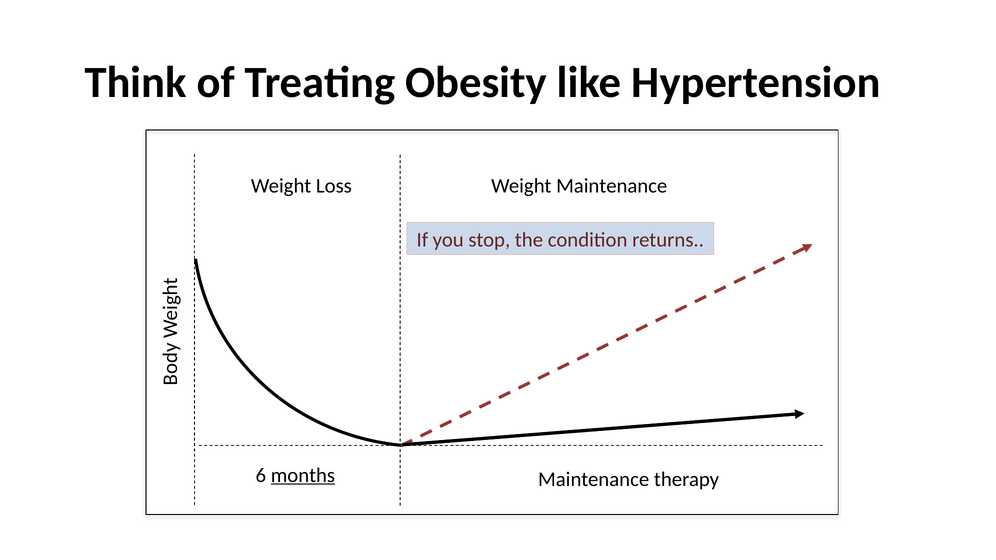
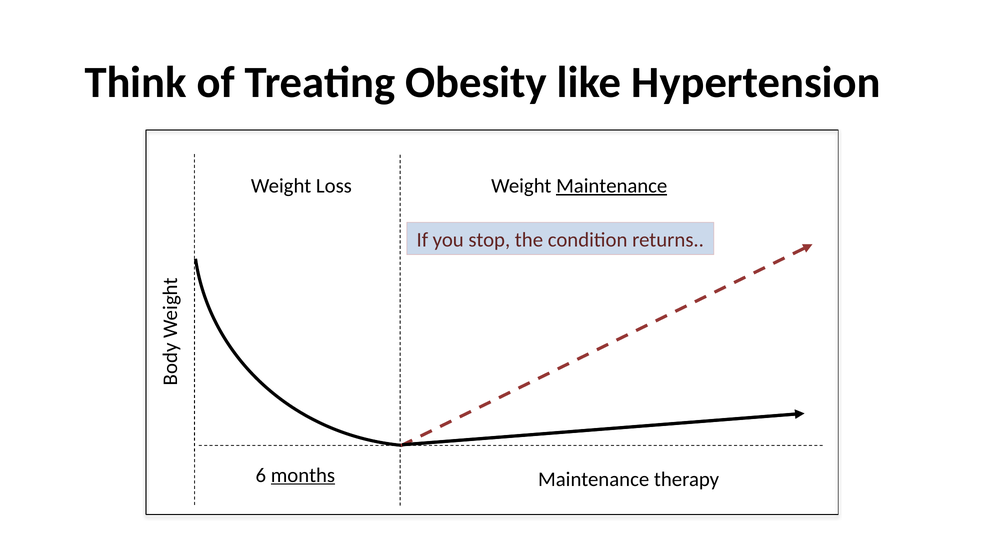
Maintenance underline: none -> present (612, 186)
